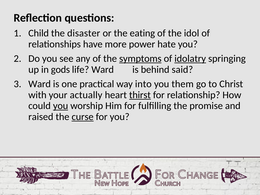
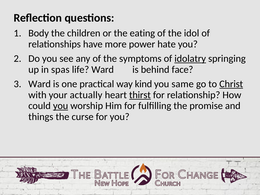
Child: Child -> Body (39, 33)
disaster: disaster -> children (84, 33)
symptoms underline: present -> none (140, 59)
gods: gods -> spas (60, 70)
said: said -> face (182, 70)
into: into -> kind (143, 84)
them: them -> same (183, 84)
Christ underline: none -> present (231, 84)
raised: raised -> things (41, 117)
curse underline: present -> none (83, 117)
